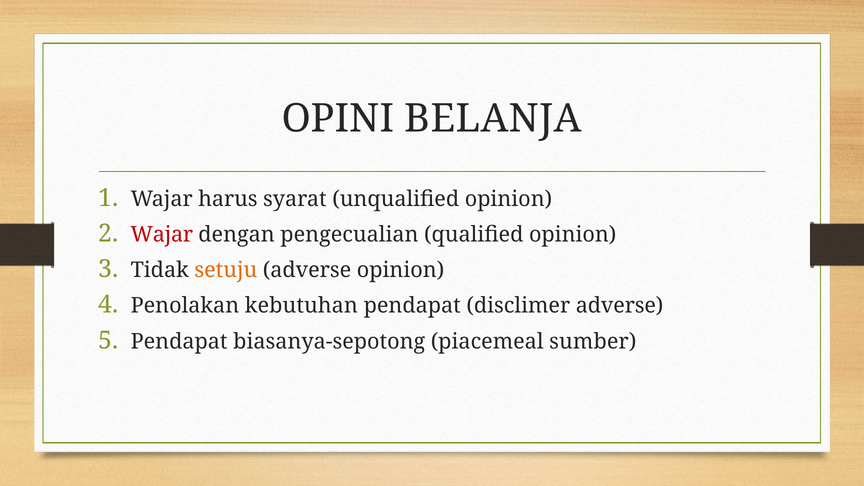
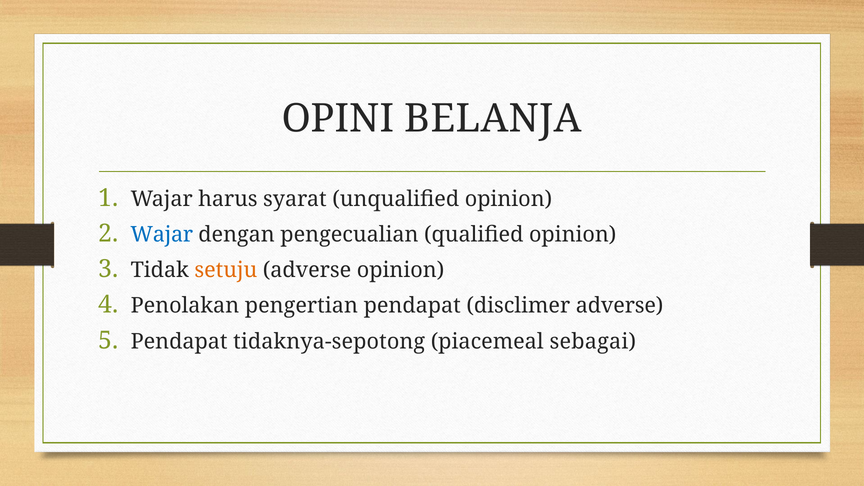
Wajar colour: red -> blue (162, 235)
kebutuhan: kebutuhan -> pengertian (301, 306)
biasanya-sepotong: biasanya-sepotong -> tidaknya-sepotong (329, 341)
sumber: sumber -> sebagai (593, 341)
